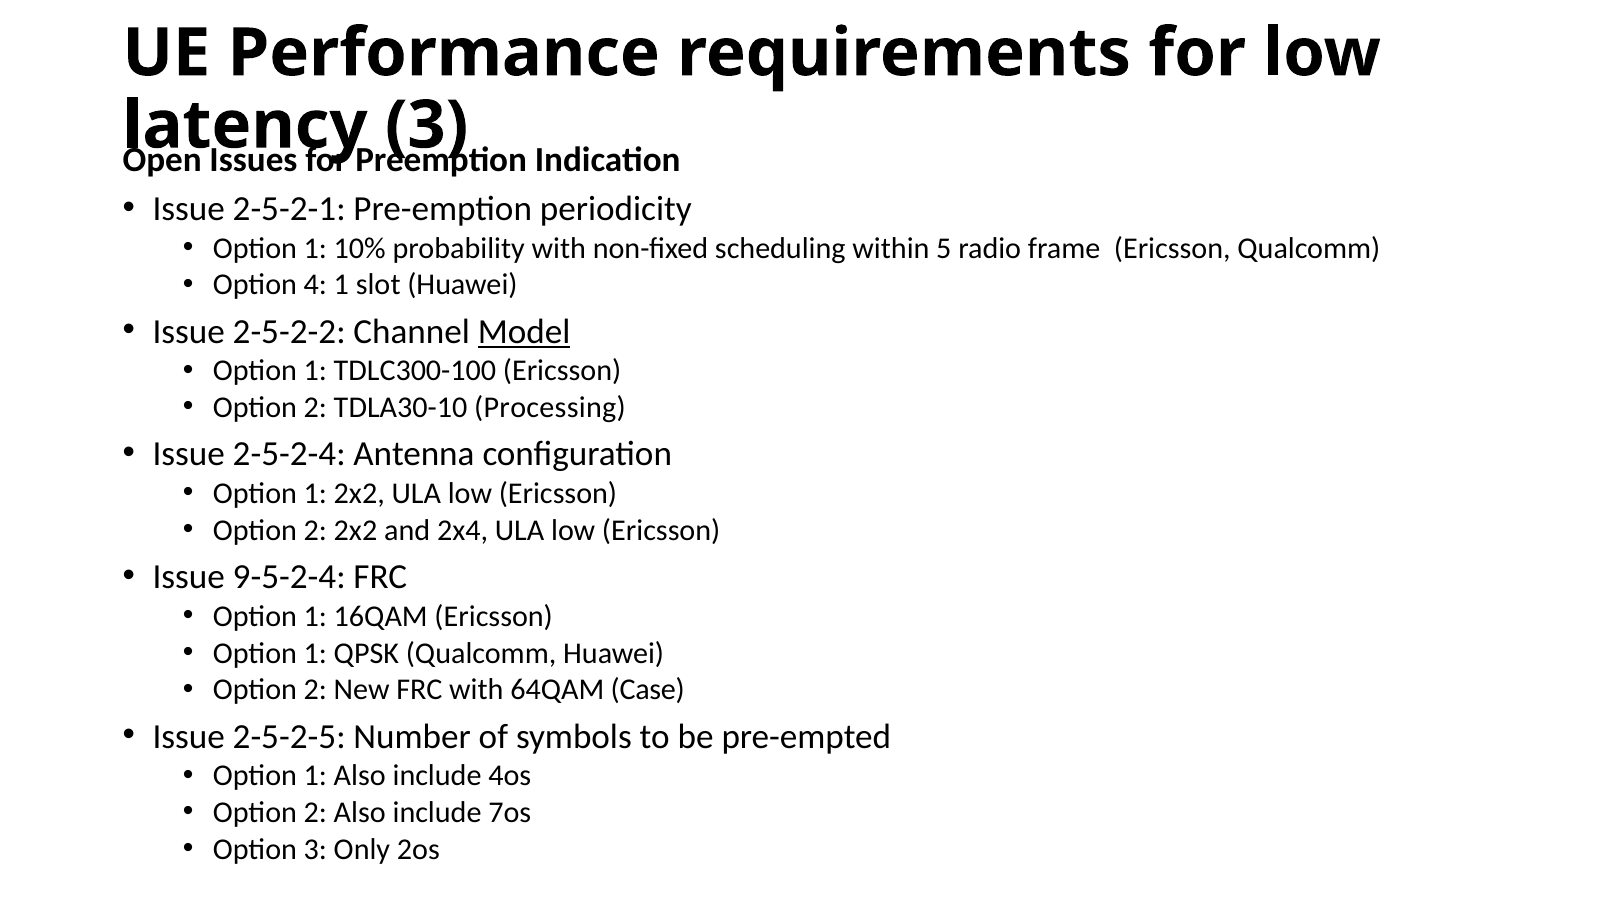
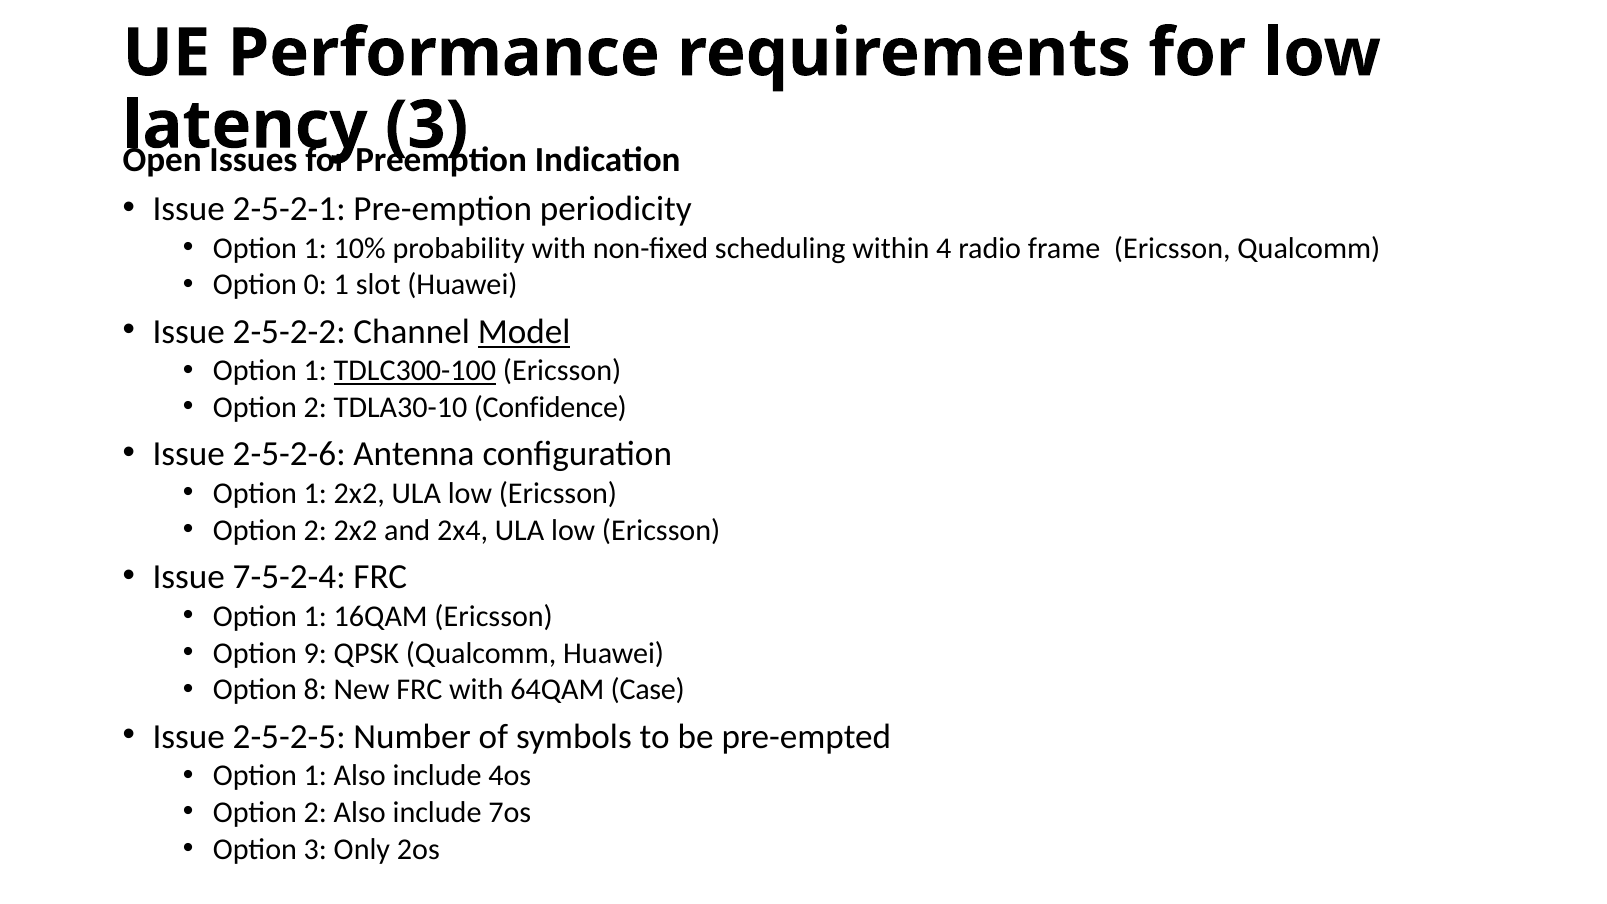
5: 5 -> 4 (944, 248)
4: 4 -> 0 (315, 285)
TDLC300-100 underline: none -> present (415, 371)
Processing: Processing -> Confidence (550, 408)
2-5-2-4: 2-5-2-4 -> 2-5-2-6 (289, 454)
9-5-2-4: 9-5-2-4 -> 7-5-2-4 (289, 577)
1: 1 -> 9 (315, 653)
2: 2 -> 8 (315, 690)
